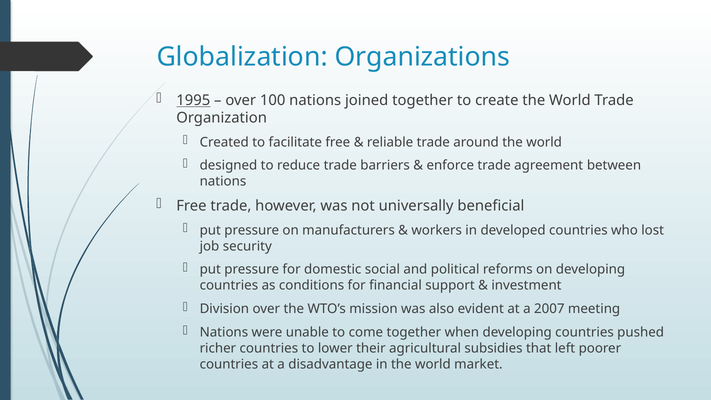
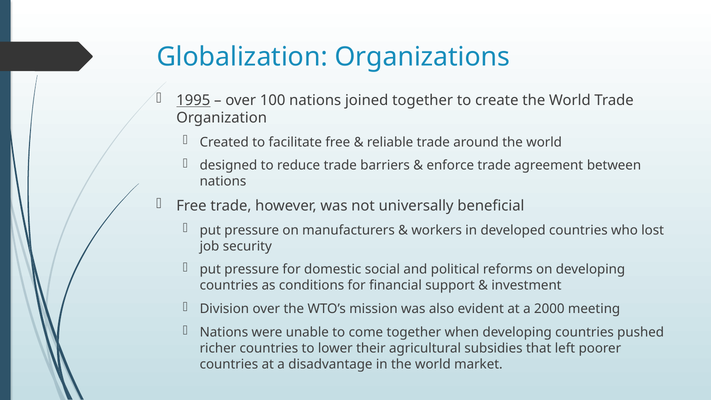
2007: 2007 -> 2000 (549, 309)
